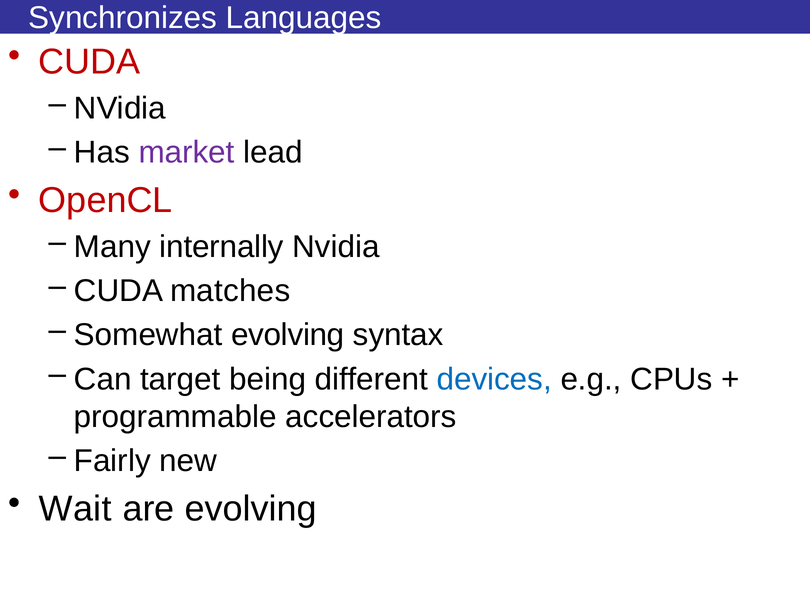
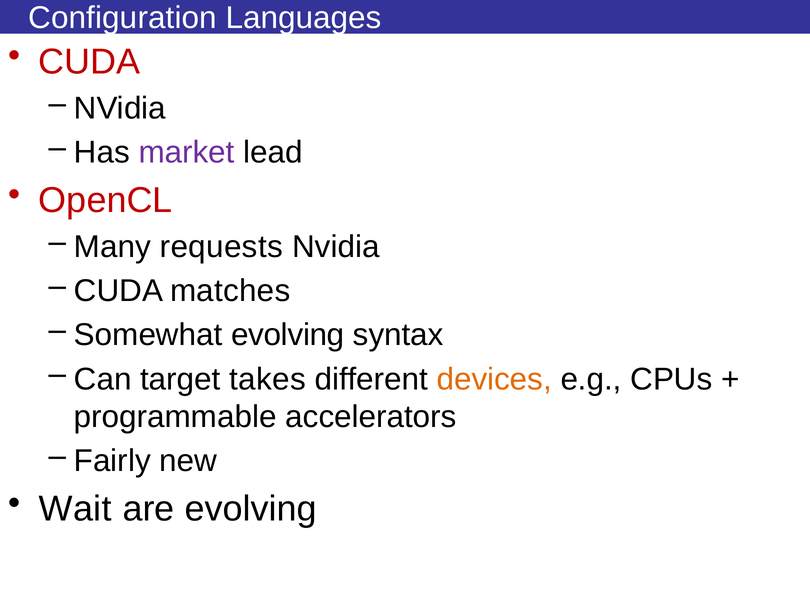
Synchronizes: Synchronizes -> Configuration (123, 18)
internally: internally -> requests (221, 247)
being: being -> takes (268, 380)
devices colour: blue -> orange (494, 380)
